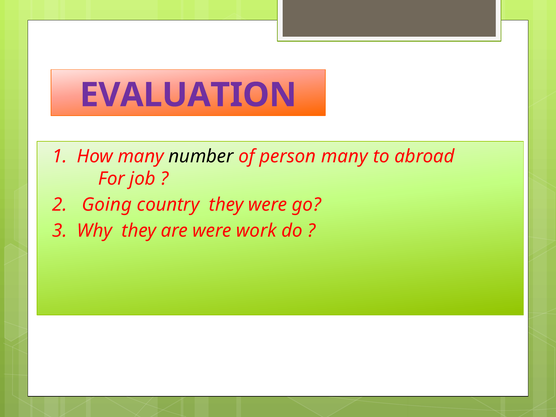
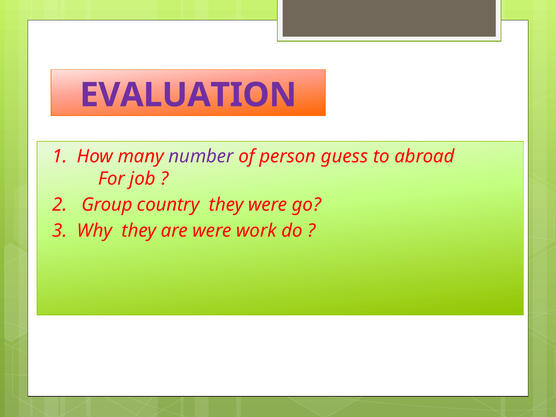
number colour: black -> purple (201, 157)
person many: many -> guess (344, 157)
Going: Going -> Group (107, 205)
